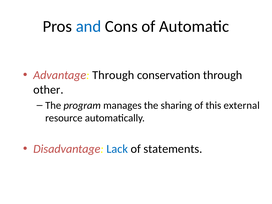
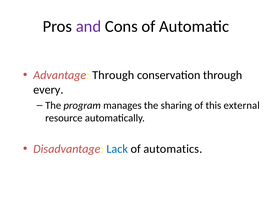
and colour: blue -> purple (89, 26)
other: other -> every (48, 90)
statements: statements -> automatics (173, 149)
